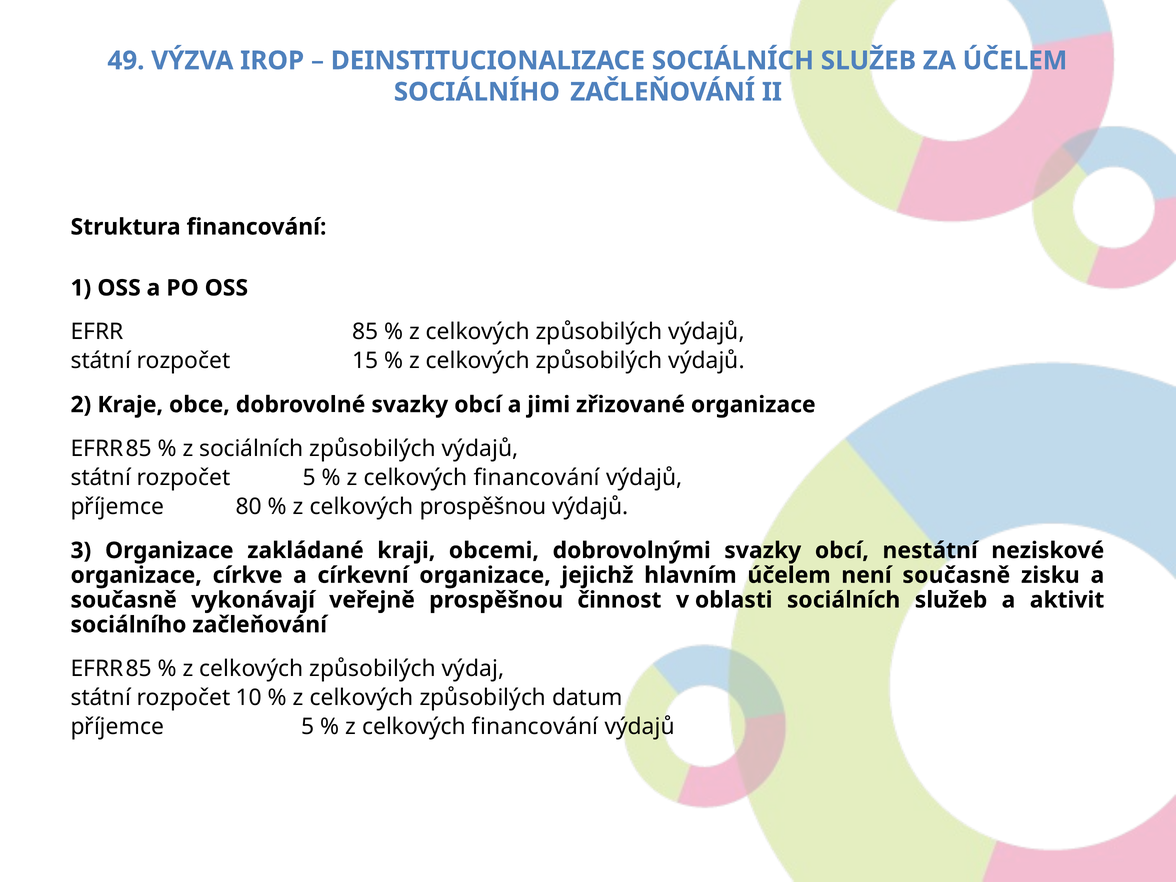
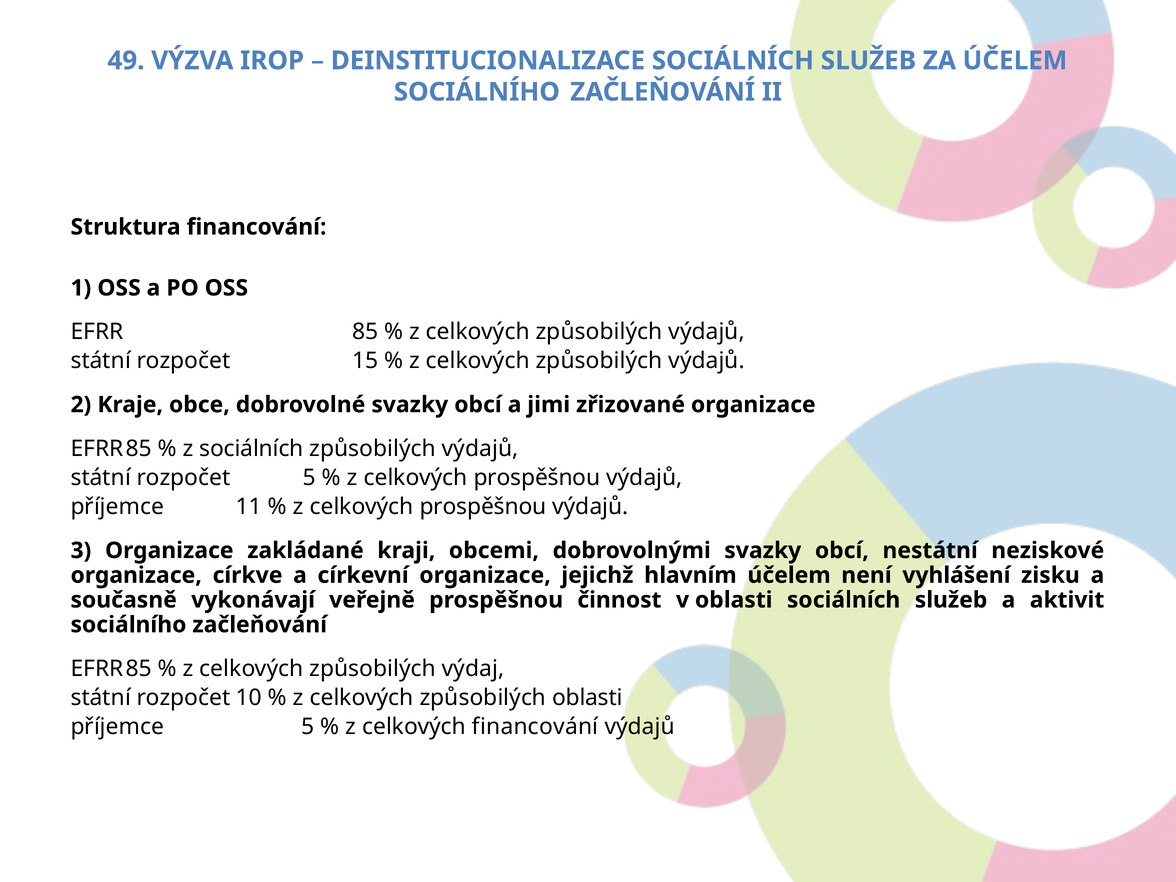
financování: financování -> prospěšnou (537, 478)
80: 80 -> 11 (249, 507)
není současně: současně -> vyhlášení (956, 575)
způsobilých datum: datum -> oblasti (587, 698)
